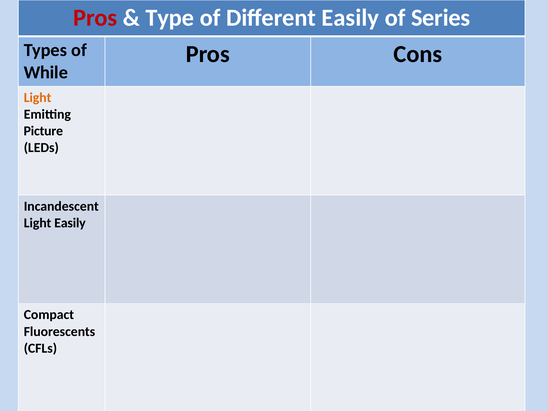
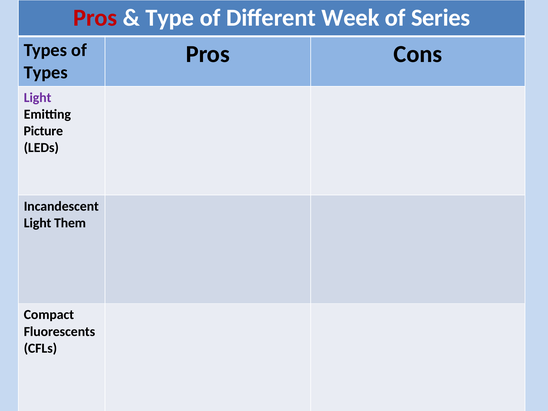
Different Easily: Easily -> Week (350, 18)
While: While -> Types (46, 73)
Light colour: orange -> purple (38, 98)
Light Easily: Easily -> Them (70, 223)
